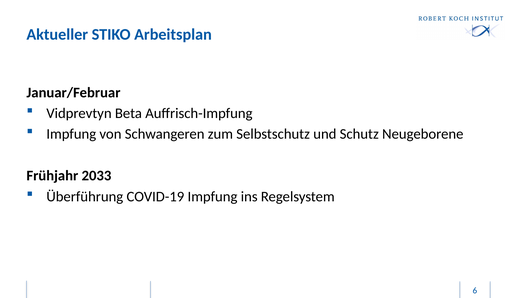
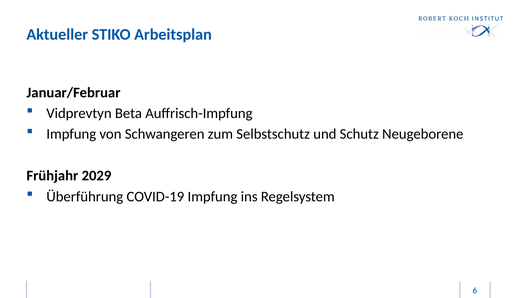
2033: 2033 -> 2029 (96, 176)
